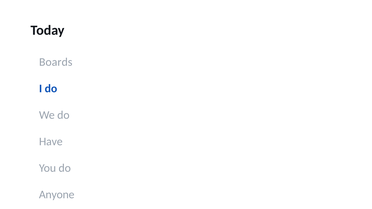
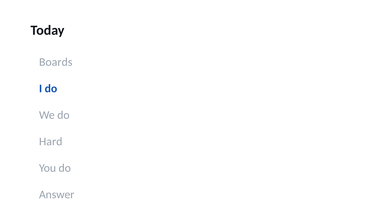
Have: Have -> Hard (51, 142)
Anyone: Anyone -> Answer (57, 195)
